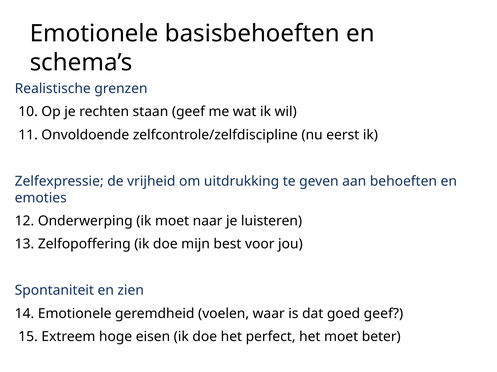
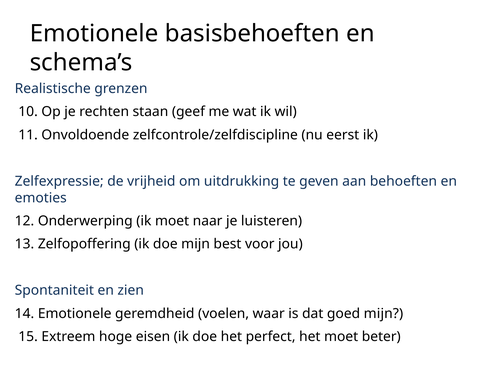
goed geef: geef -> mijn (383, 314)
